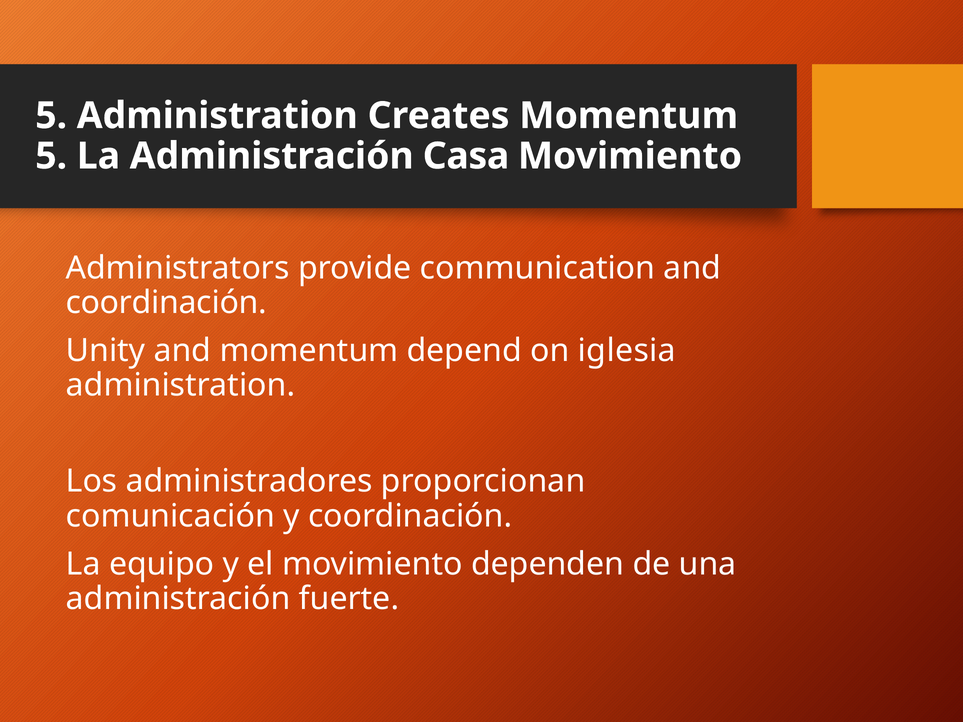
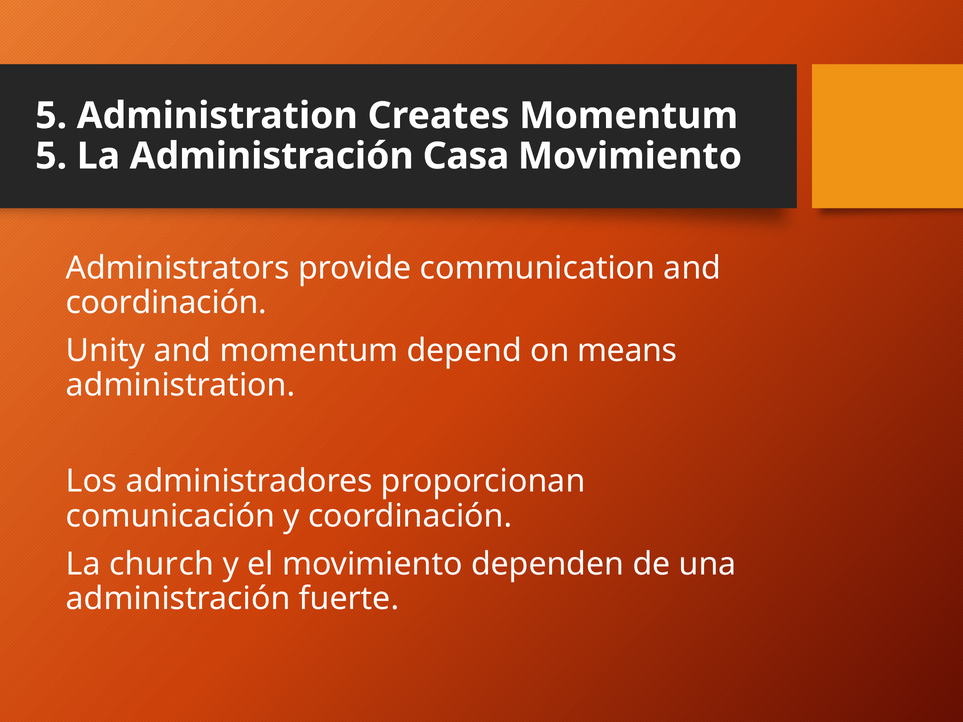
iglesia: iglesia -> means (627, 351)
equipo: equipo -> church (162, 564)
